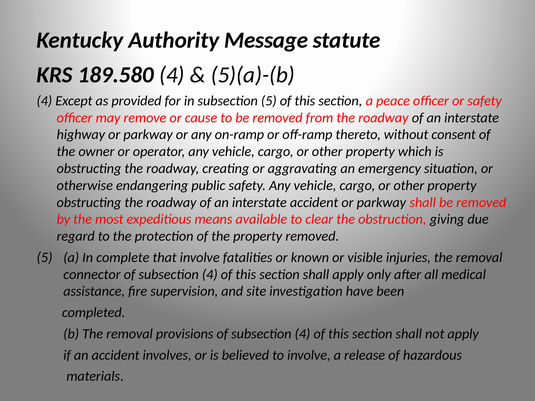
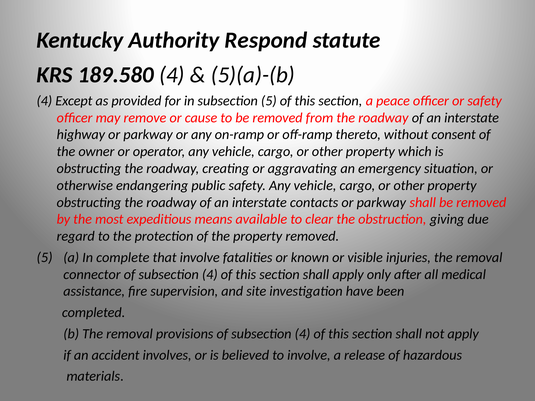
Message: Message -> Respond (266, 40)
interstate accident: accident -> contacts (314, 202)
